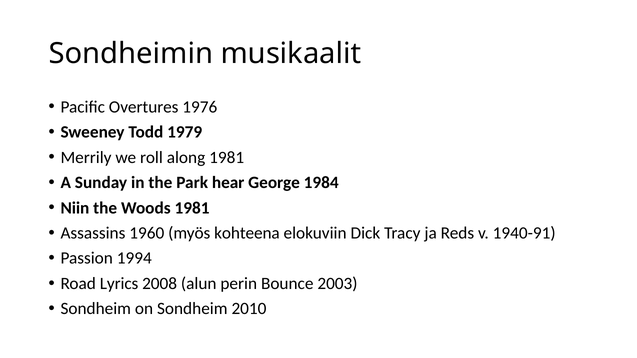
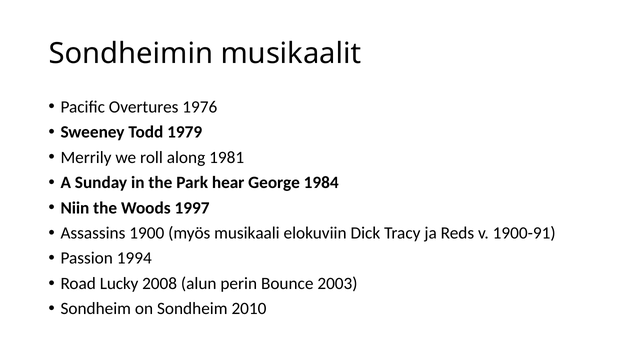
Woods 1981: 1981 -> 1997 (192, 208)
1960: 1960 -> 1900 (147, 233)
kohteena: kohteena -> musikaali (247, 233)
1940-91: 1940-91 -> 1900-91 (524, 233)
Lyrics: Lyrics -> Lucky (119, 284)
